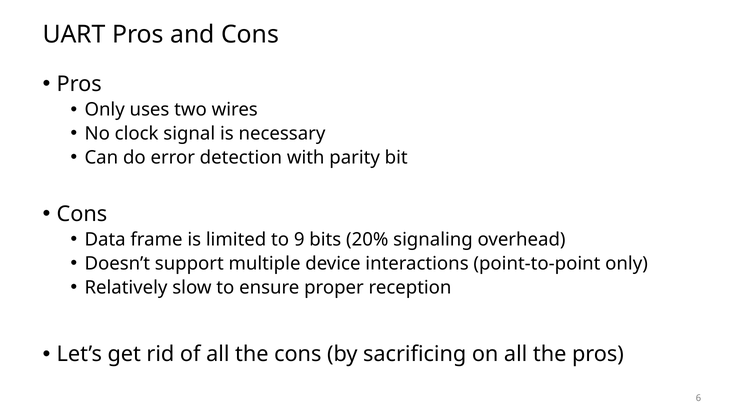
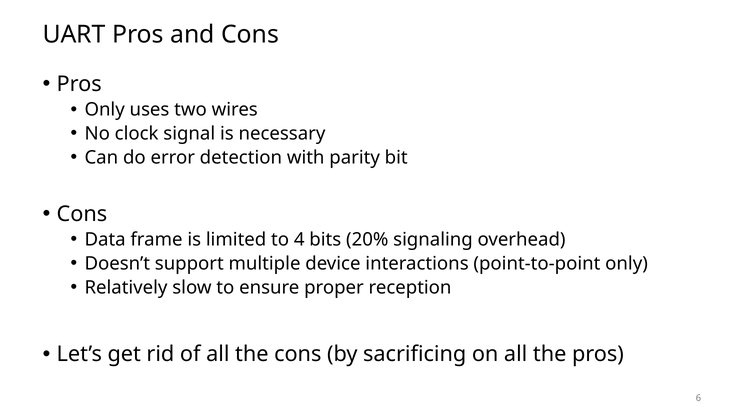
9: 9 -> 4 (299, 240)
